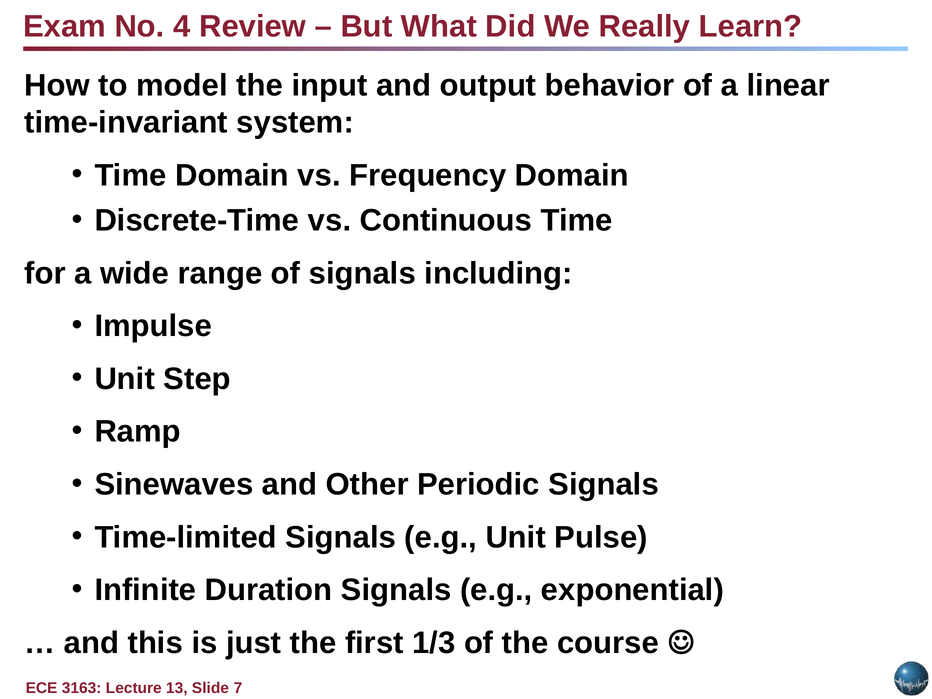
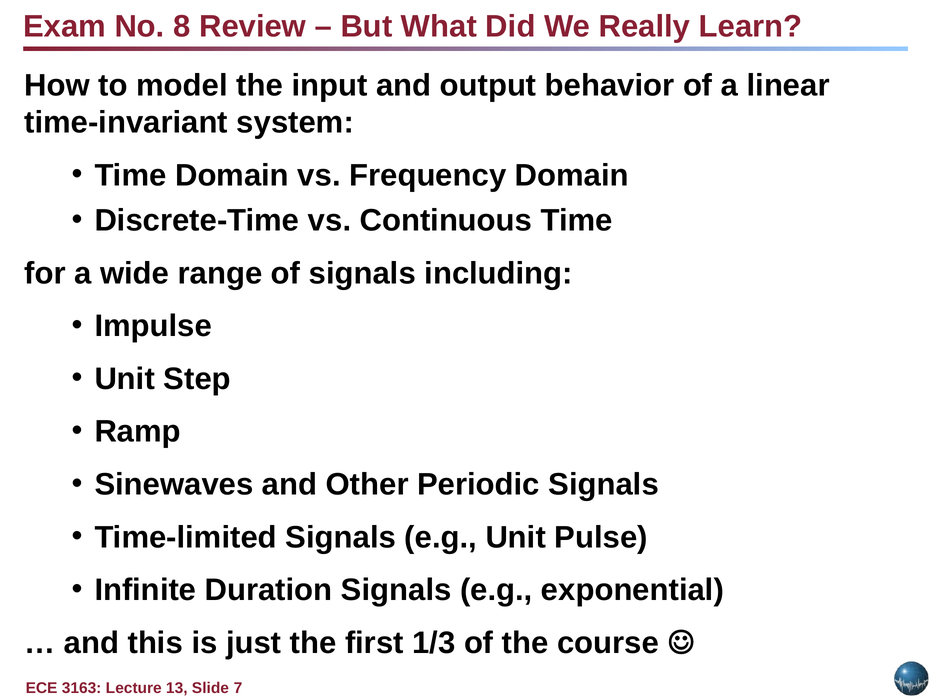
4: 4 -> 8 (182, 27)
